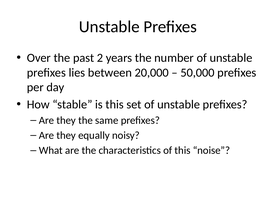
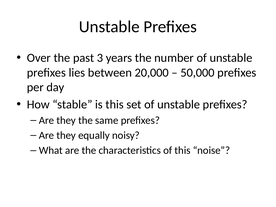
2: 2 -> 3 (100, 58)
